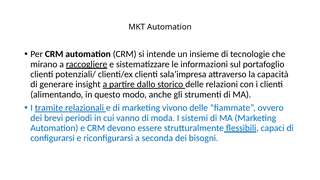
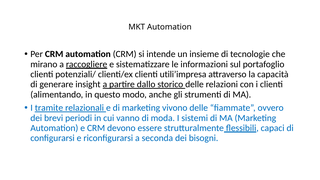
sala’impresa: sala’impresa -> utili’impresa (183, 74)
